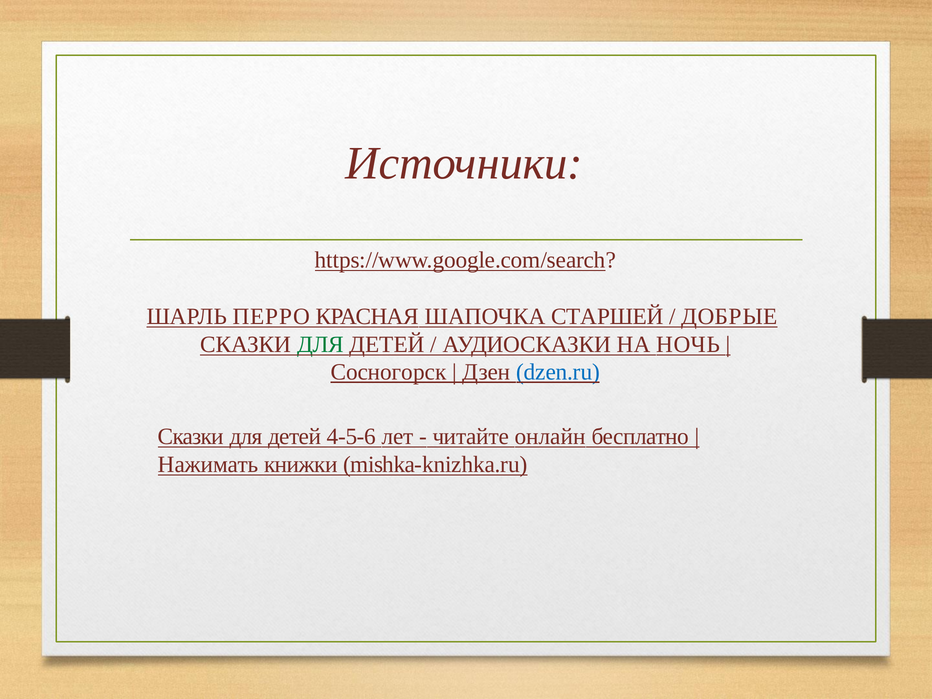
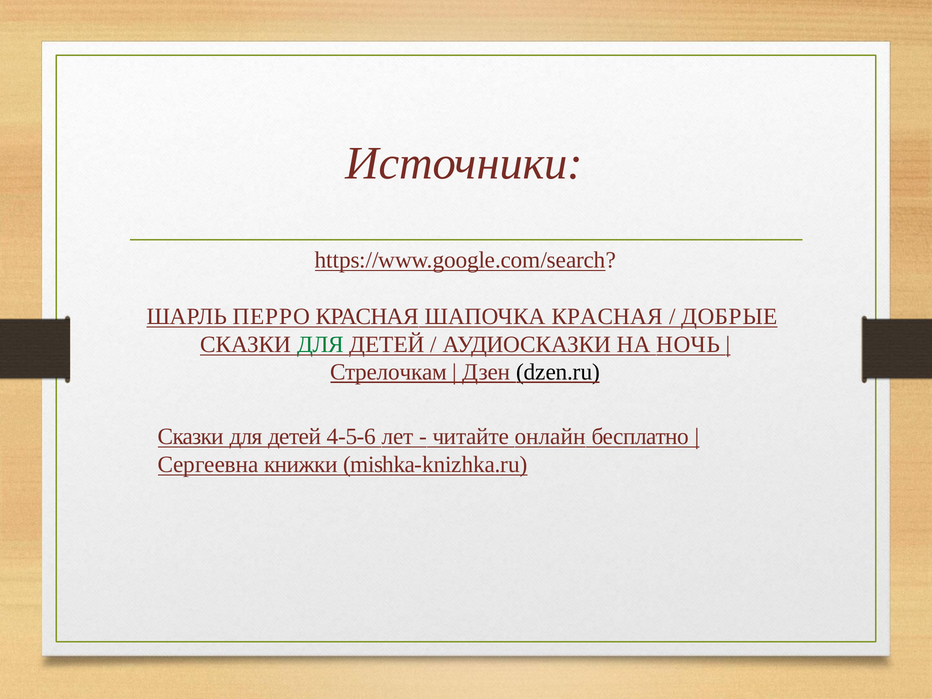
ШАПОЧКА СТАРШЕЙ: СТАРШЕЙ -> КРАСНАЯ (607, 317)
Сосногорск: Сосногорск -> Стрелочкам (389, 372)
dzen.ru colour: blue -> black (558, 372)
Нажимать: Нажимать -> Сергеевна (208, 465)
